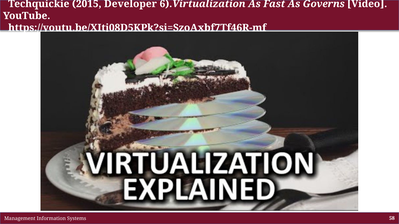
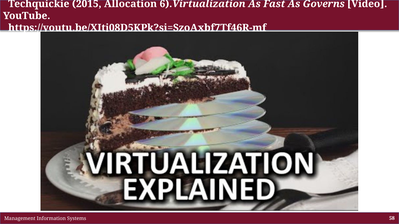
Developer: Developer -> Allocation (130, 4)
